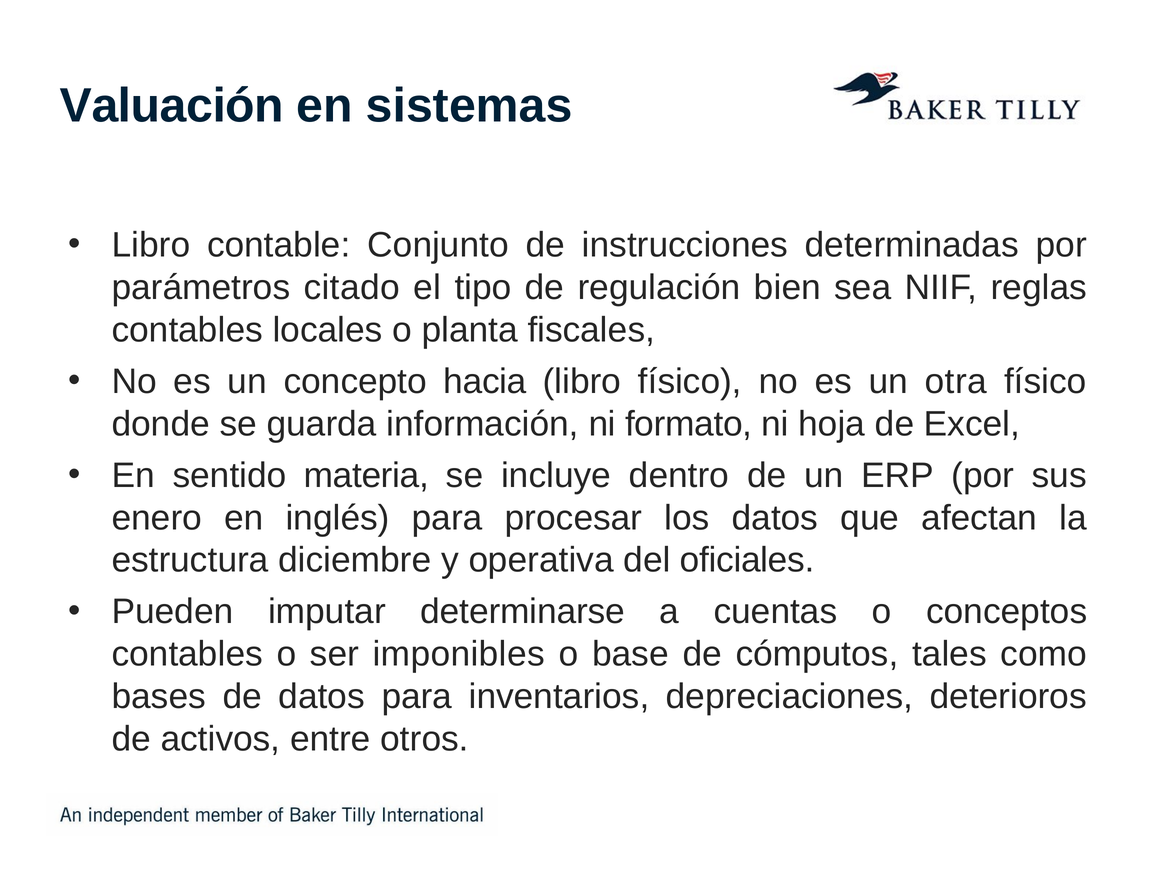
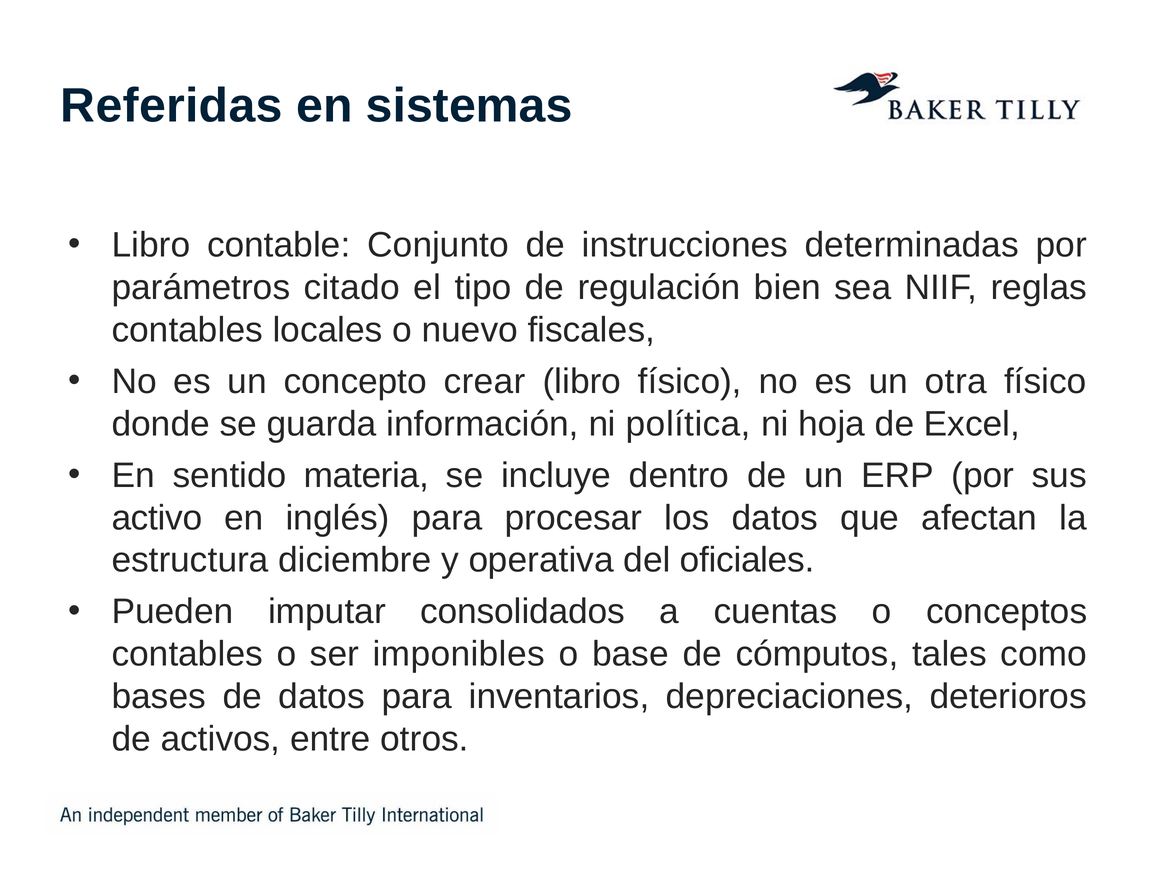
Valuación: Valuación -> Referidas (171, 106)
planta: planta -> nuevo (470, 330)
hacia: hacia -> crear (485, 382)
formato: formato -> política (688, 424)
enero: enero -> activo (157, 518)
determinarse: determinarse -> consolidados (523, 612)
